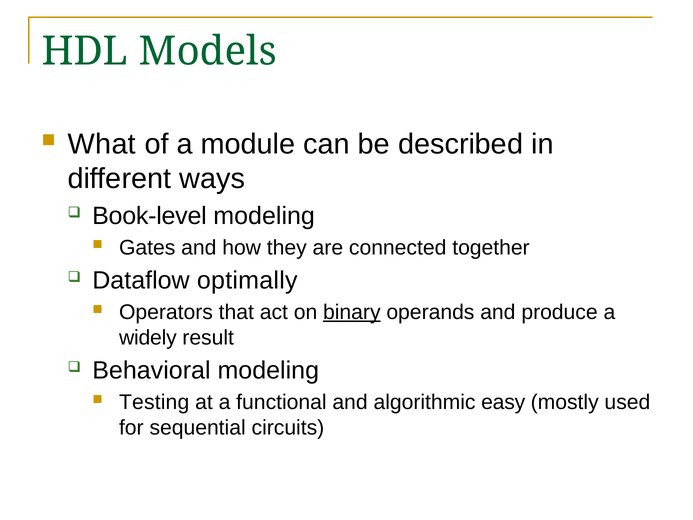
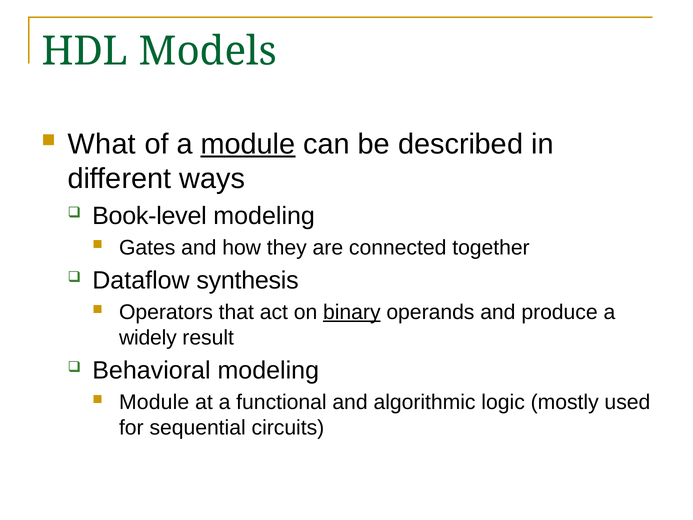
module underline: none -> present (248, 144)
optimally: optimally -> synthesis (248, 280)
Testing: Testing -> Module (154, 402)
easy: easy -> logic (503, 402)
